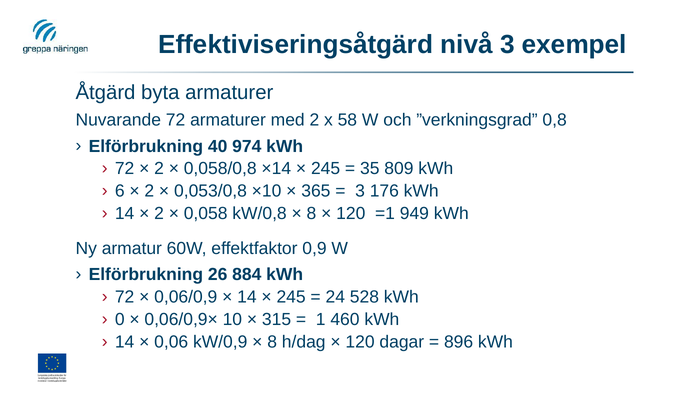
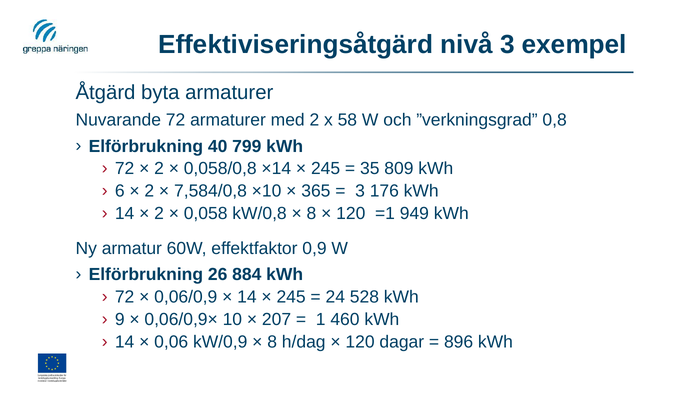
974: 974 -> 799 (247, 146)
0,053/0,8: 0,053/0,8 -> 7,584/0,8 (211, 191)
0: 0 -> 9 (120, 320)
315: 315 -> 207 (277, 320)
